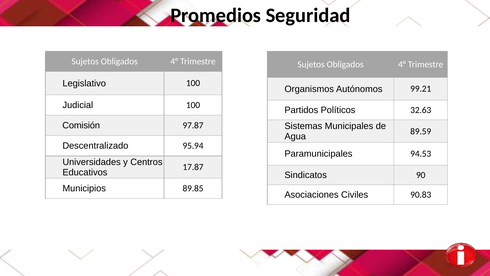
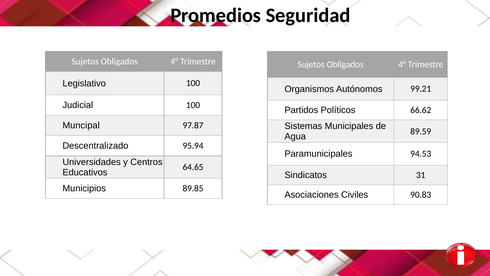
32.63: 32.63 -> 66.62 (421, 110)
Comisión: Comisión -> Muncipal (81, 125)
17.87: 17.87 -> 64.65 (193, 167)
90: 90 -> 31 (421, 175)
